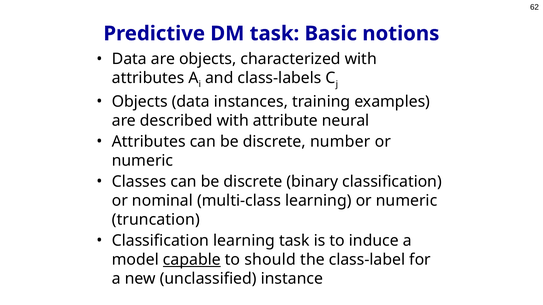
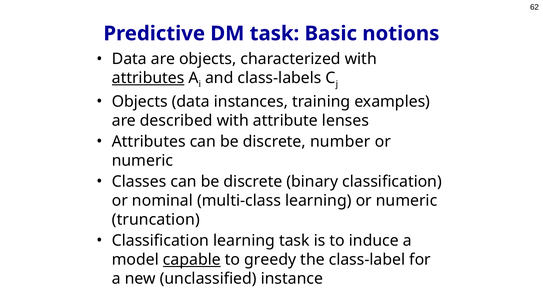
attributes underline: none -> present (148, 78)
neural: neural -> lenses (346, 121)
should: should -> greedy (270, 260)
